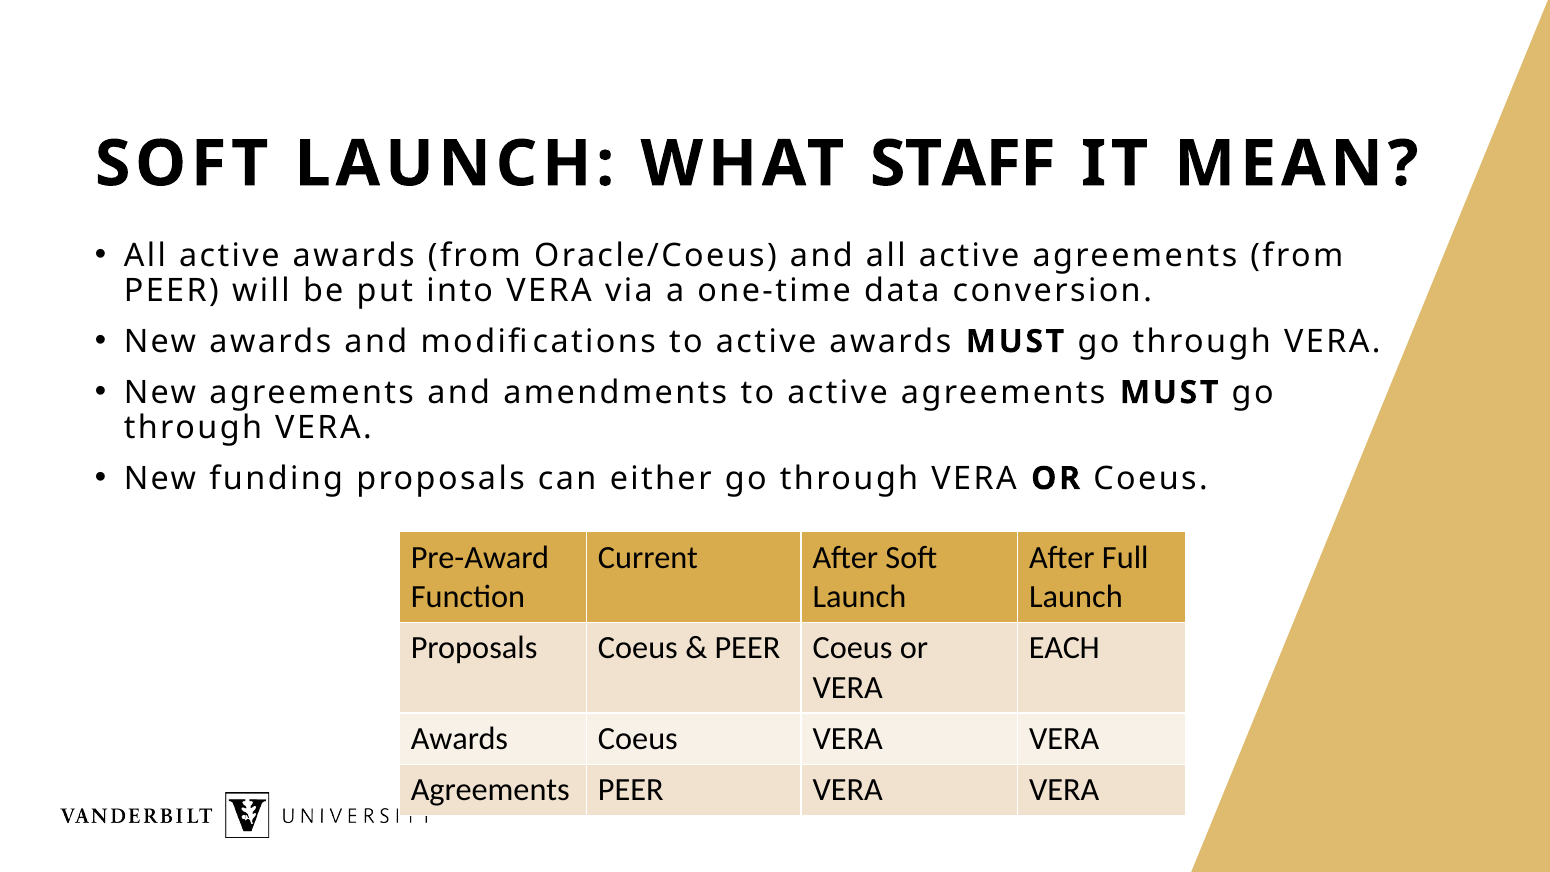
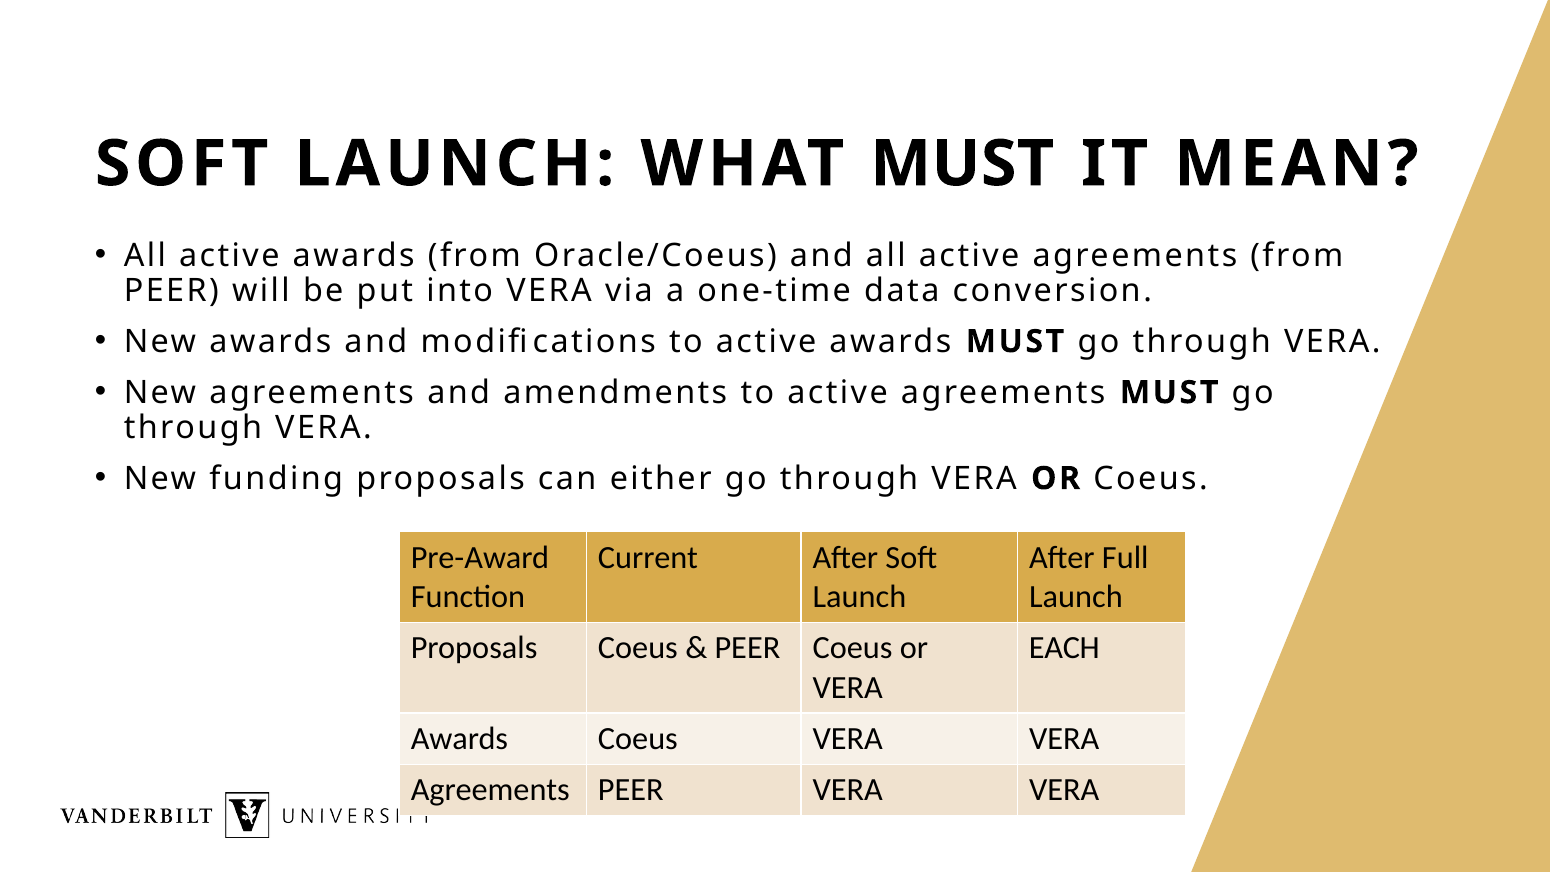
WHAT STAFF: STAFF -> MUST (962, 164)
